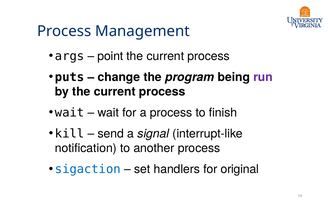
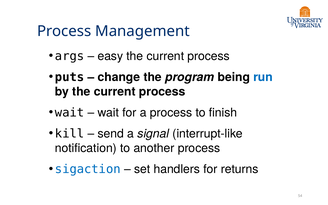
point: point -> easy (110, 56)
run colour: purple -> blue (263, 77)
original: original -> returns (240, 169)
